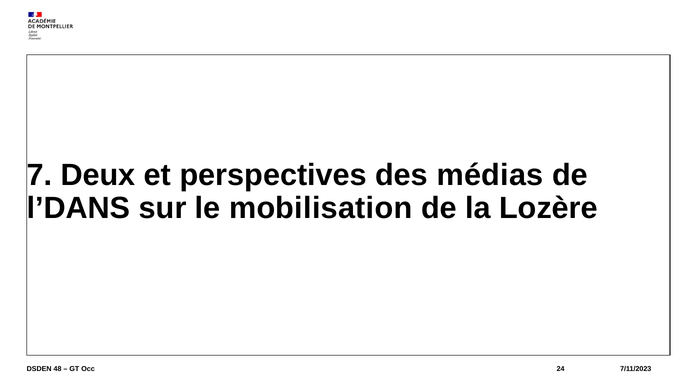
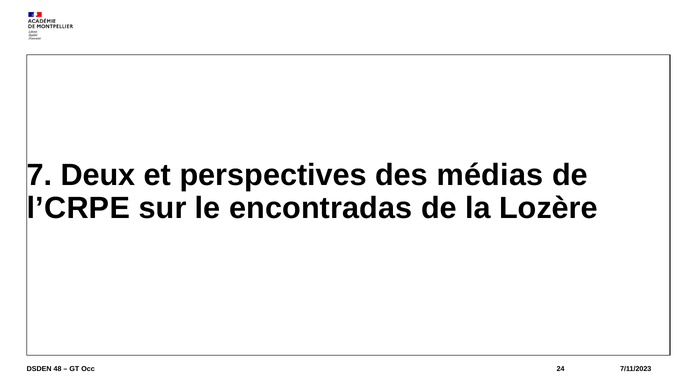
l’DANS: l’DANS -> l’CRPE (78, 208)
mobilisation: mobilisation -> encontradas (321, 208)
